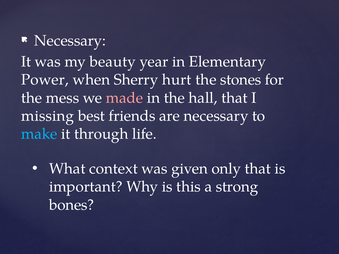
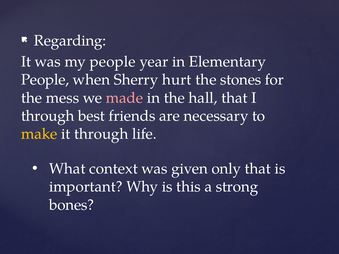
Necessary: Necessary -> Regarding (70, 41)
my beauty: beauty -> people (113, 62)
Power: Power -> People (45, 80)
missing: missing -> through (48, 116)
make colour: light blue -> yellow (39, 134)
